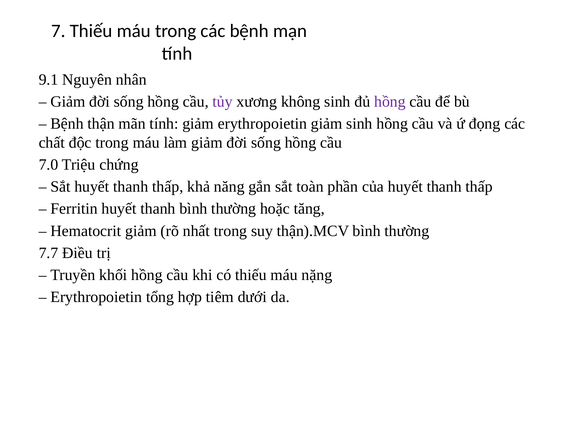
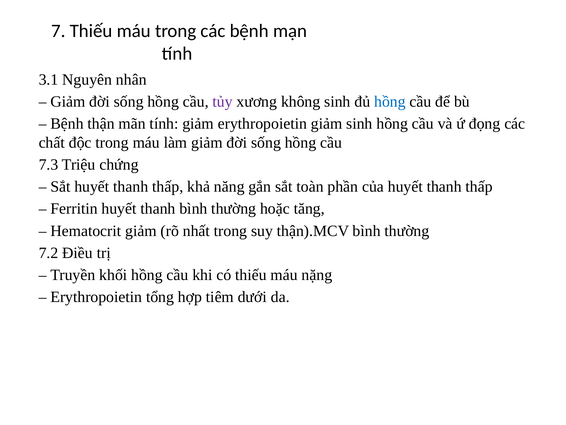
9.1: 9.1 -> 3.1 (49, 79)
hồng colour: purple -> blue (390, 101)
7.0: 7.0 -> 7.3 (49, 164)
7.7: 7.7 -> 7.2 (49, 253)
